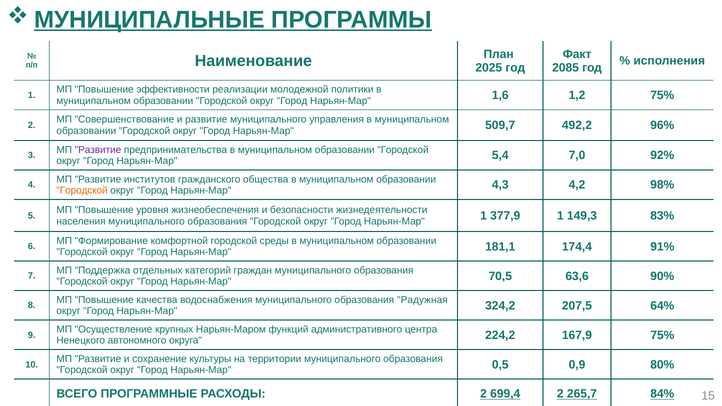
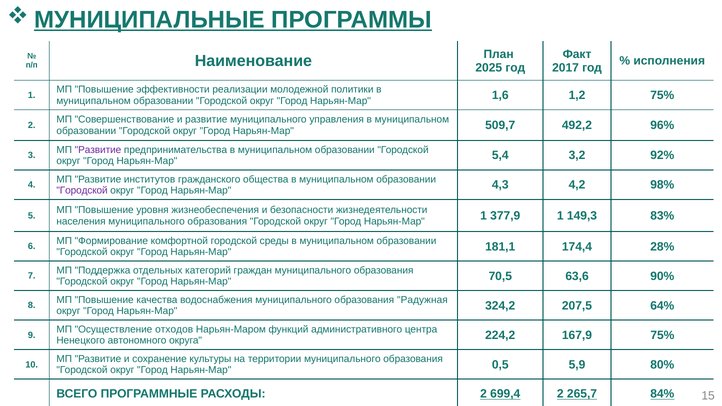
2085: 2085 -> 2017 (566, 68)
7,0: 7,0 -> 3,2 (577, 156)
Городской colour: orange -> purple (82, 191)
91%: 91% -> 28% (662, 247)
крупных: крупных -> отходов (174, 330)
0,9: 0,9 -> 5,9 (577, 365)
